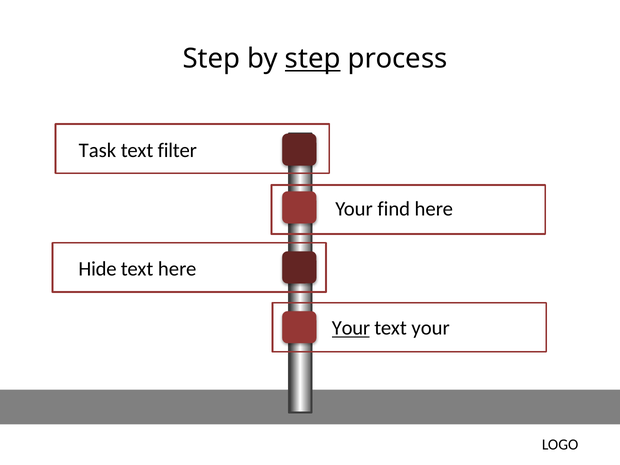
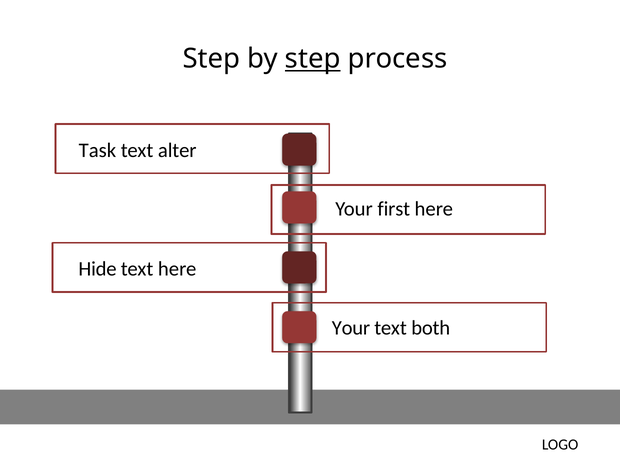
filter: filter -> alter (177, 150)
find: find -> first (394, 209)
Your underline: present -> none (351, 328)
text your: your -> both (431, 328)
